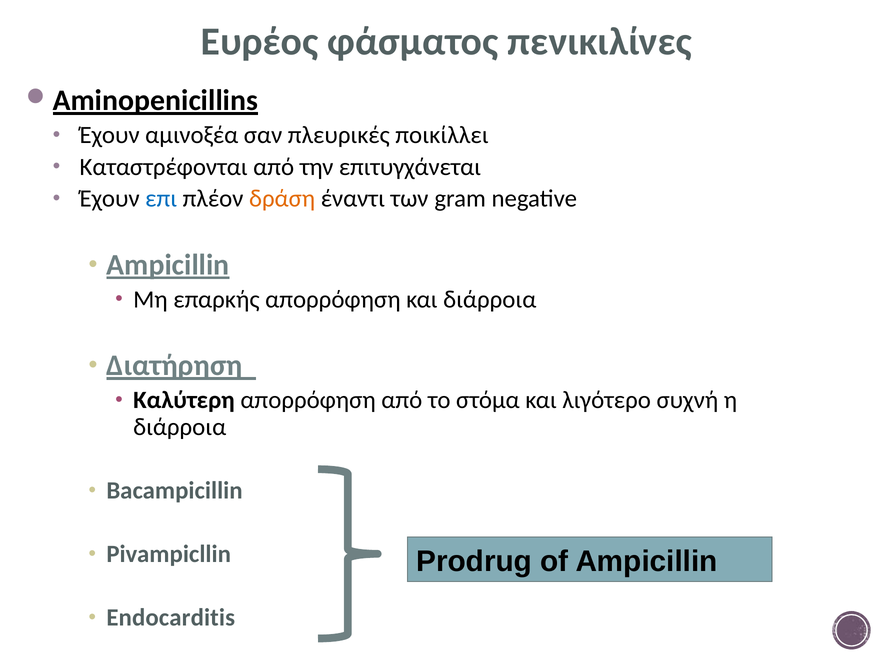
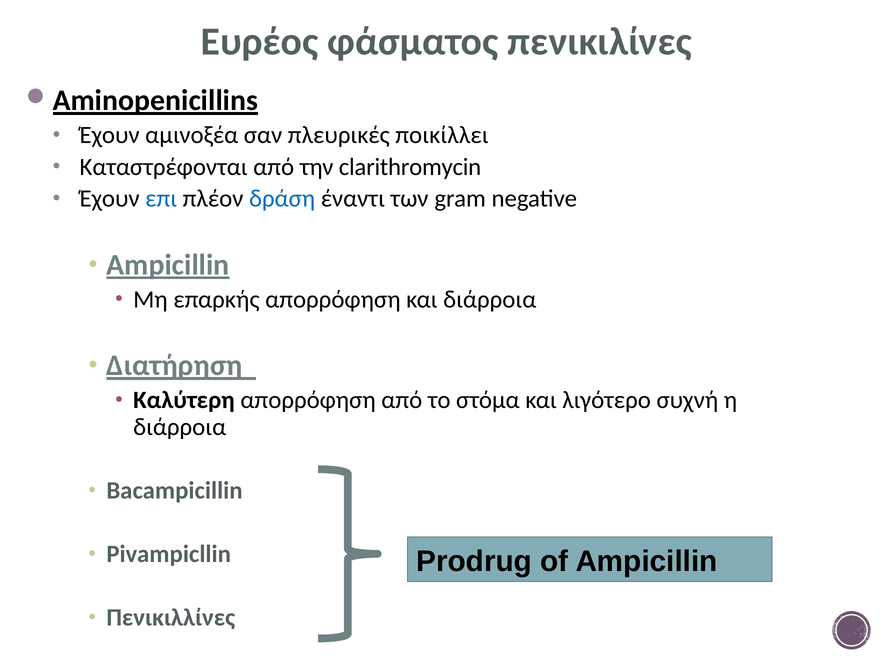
επιτυγχάνεται: επιτυγχάνεται -> clarithromycin (410, 167)
δράση colour: orange -> blue (282, 199)
Endocarditis: Endocarditis -> Πενικιλλίνες (171, 617)
